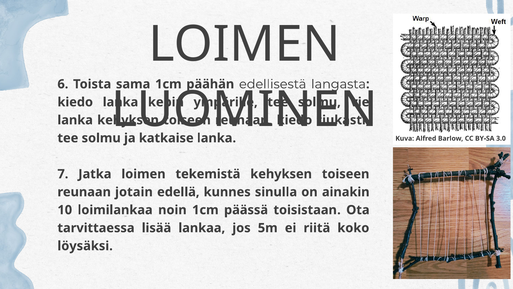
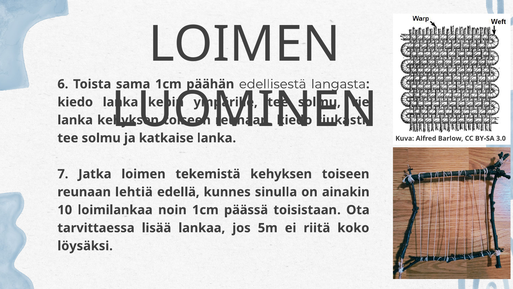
jotain: jotain -> lehtiä (134, 192)
